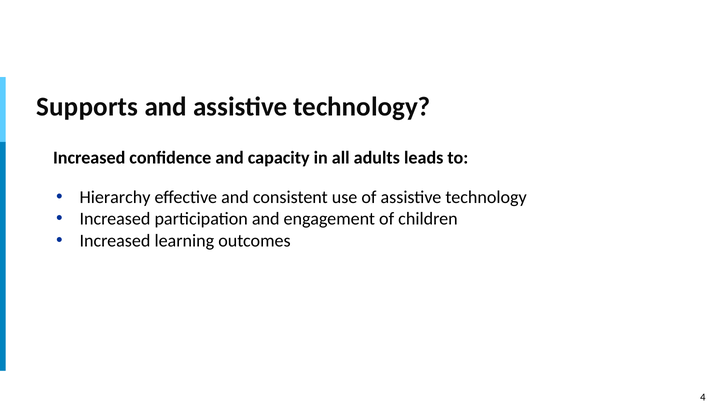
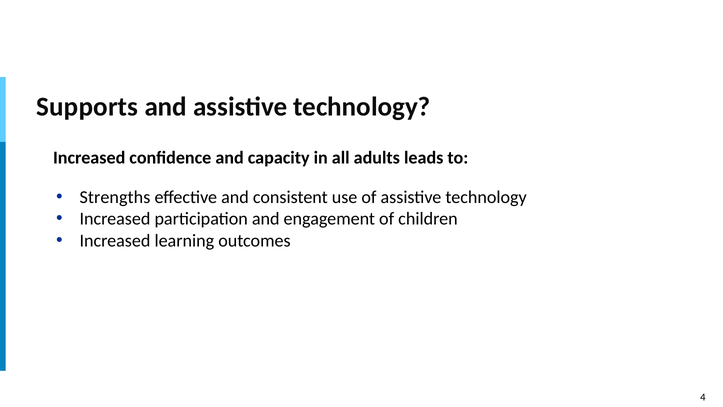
Hierarchy: Hierarchy -> Strengths (115, 197)
